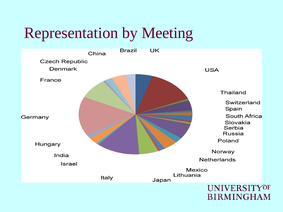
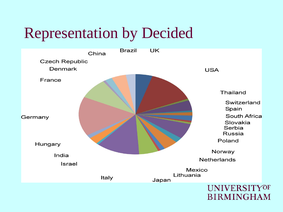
Meeting: Meeting -> Decided (167, 33)
